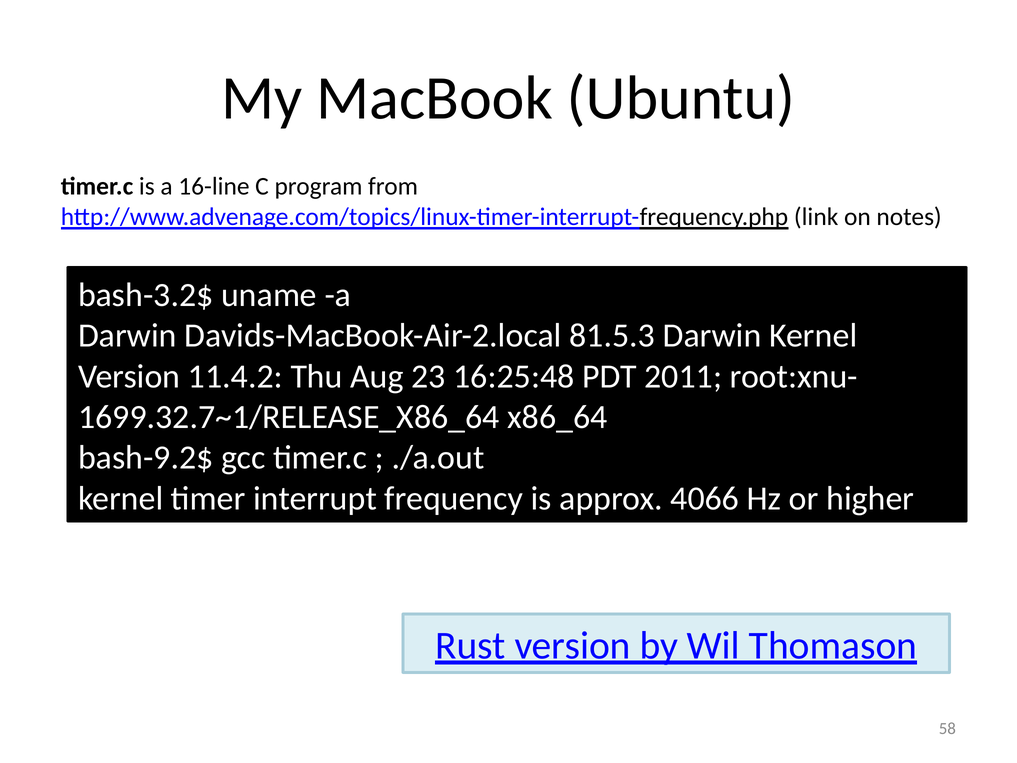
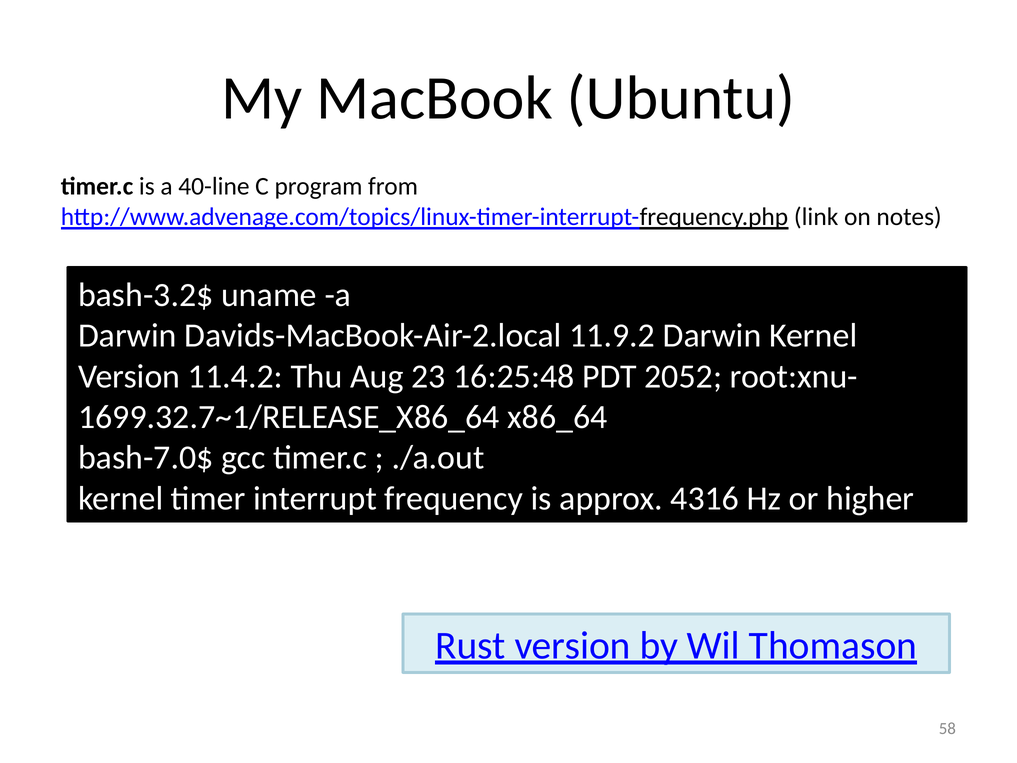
16-line: 16-line -> 40-line (214, 186)
81.5.3: 81.5.3 -> 11.9.2 (612, 336)
2011: 2011 -> 2052 (683, 376)
bash-9.2$: bash-9.2$ -> bash-7.0$ (146, 458)
4066: 4066 -> 4316 (705, 498)
